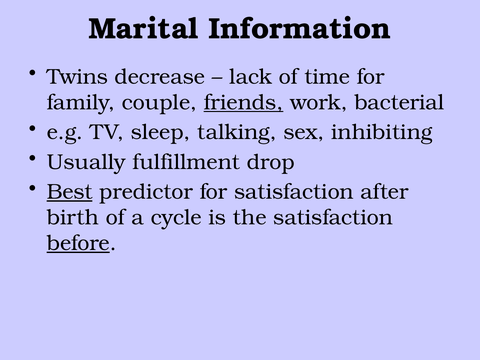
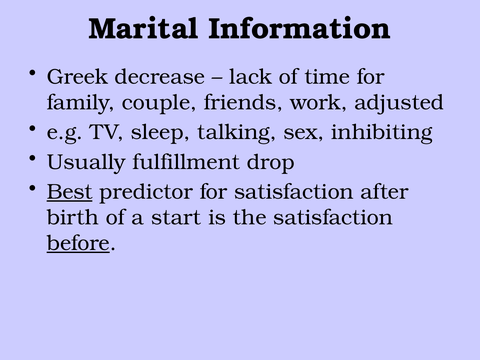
Twins: Twins -> Greek (77, 77)
friends underline: present -> none (243, 102)
bacterial: bacterial -> adjusted (399, 102)
cycle: cycle -> start (176, 218)
